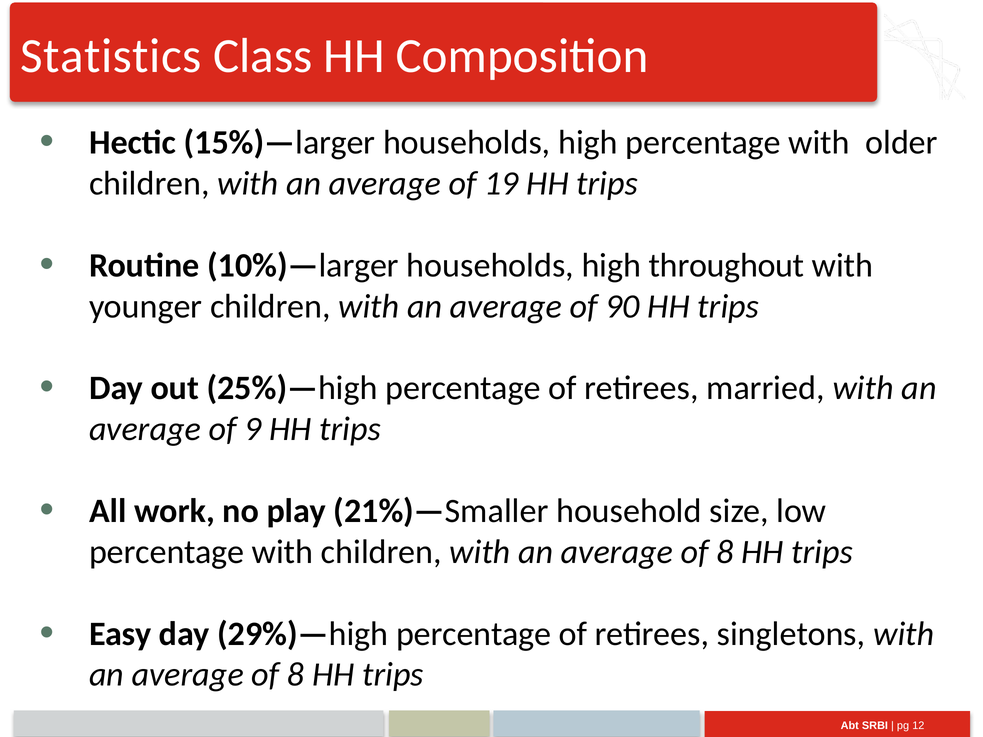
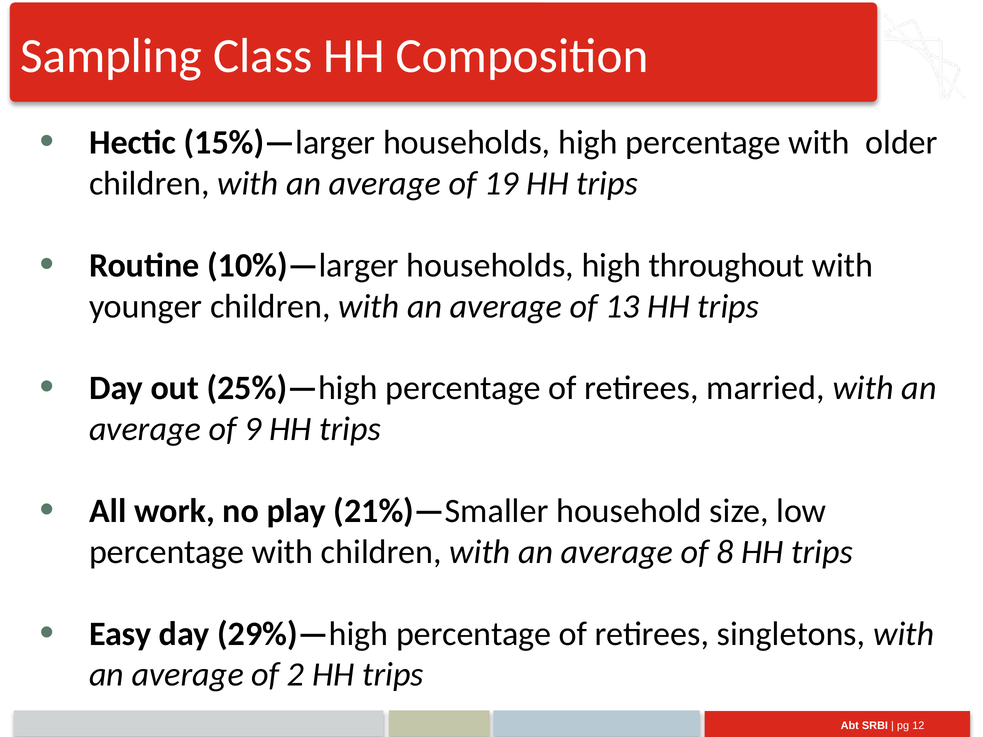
Statistics: Statistics -> Sampling (111, 56)
90: 90 -> 13 (622, 306)
8: 8 -> 2 (296, 675)
